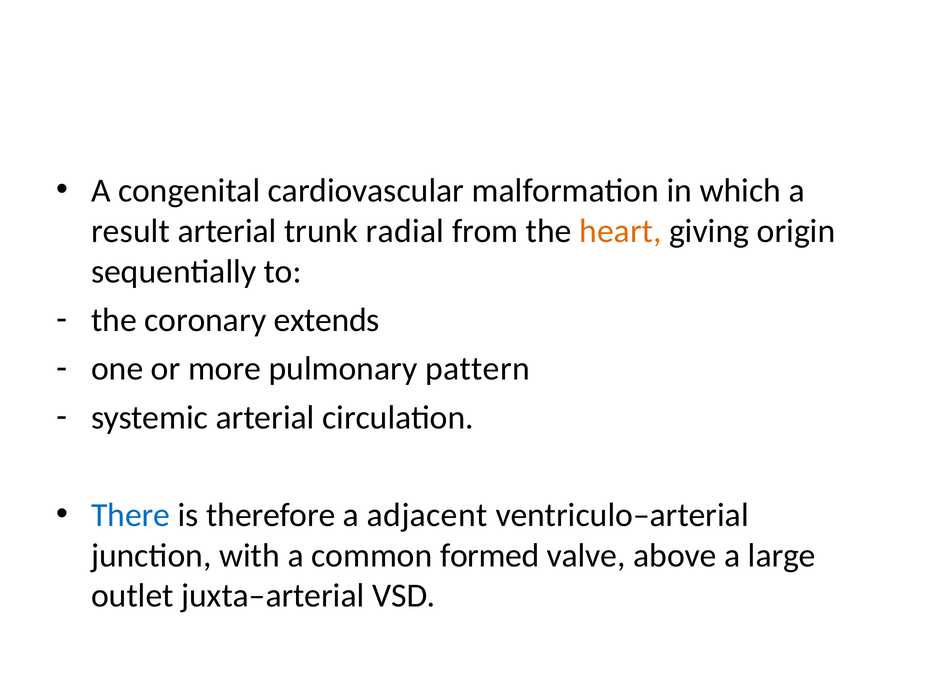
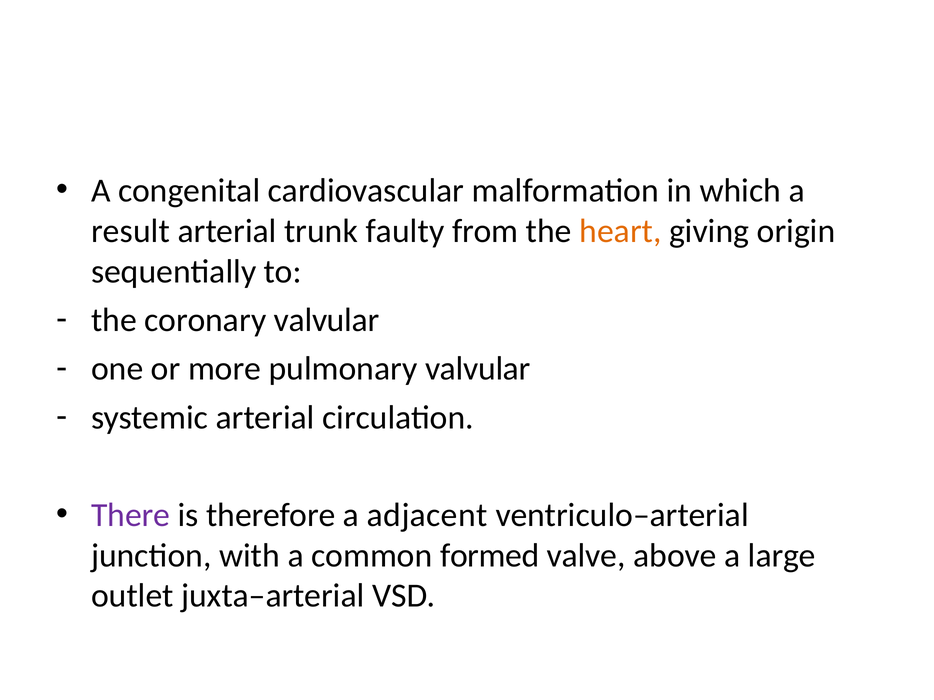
radial: radial -> faulty (405, 231)
coronary extends: extends -> valvular (327, 320)
pulmonary pattern: pattern -> valvular (478, 369)
There colour: blue -> purple (131, 515)
